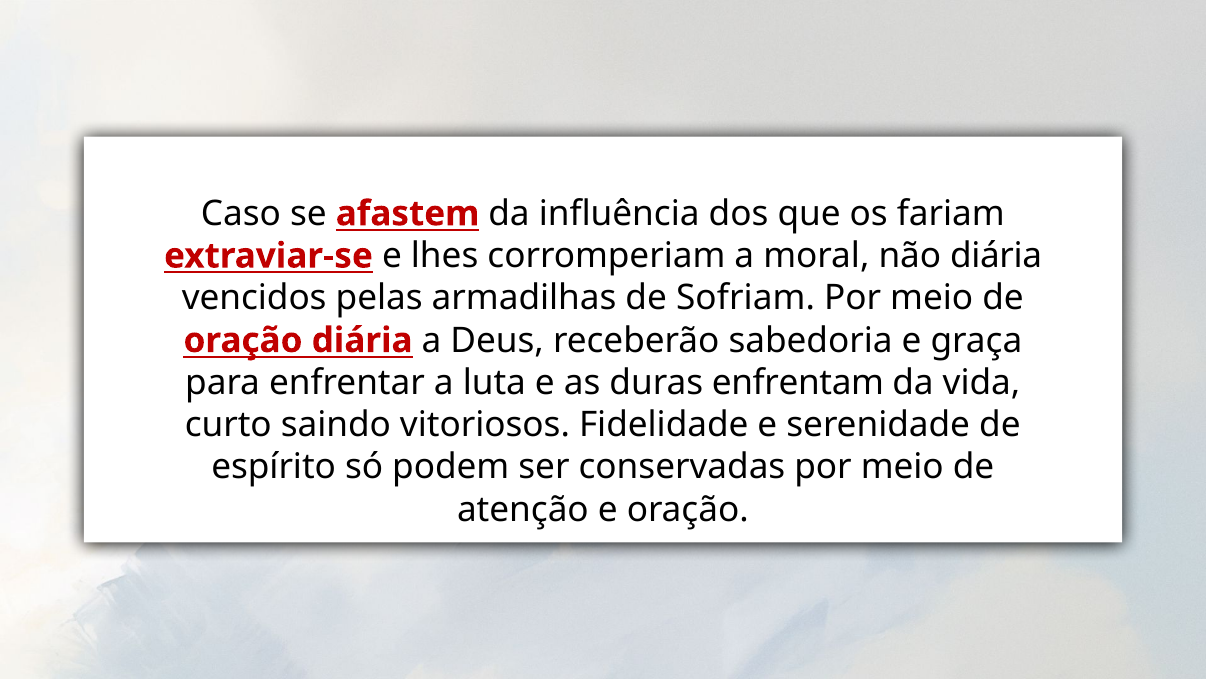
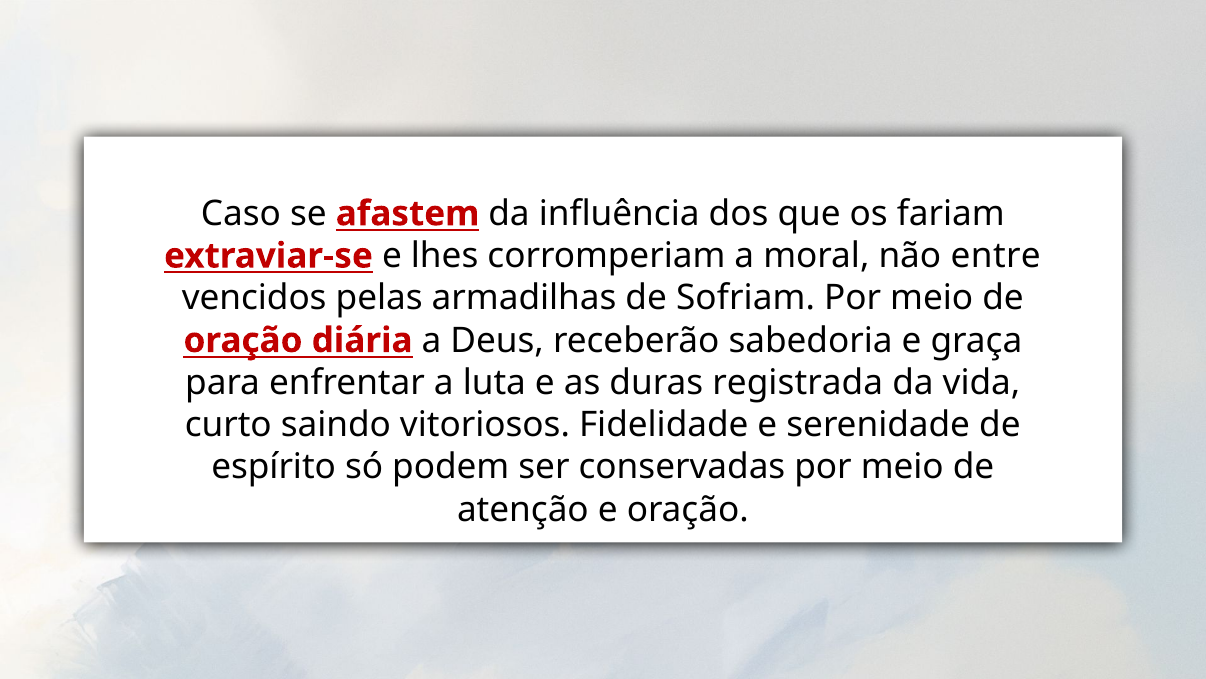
não diária: diária -> entre (996, 256)
enfrentam: enfrentam -> registrada (798, 382)
